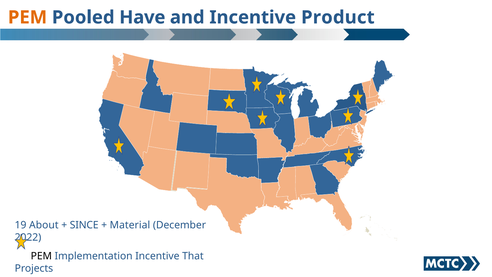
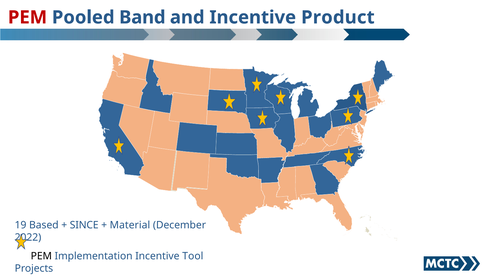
PEM colour: orange -> red (28, 17)
Have: Have -> Band (142, 17)
About: About -> Based (44, 225)
That: That -> Tool (193, 256)
